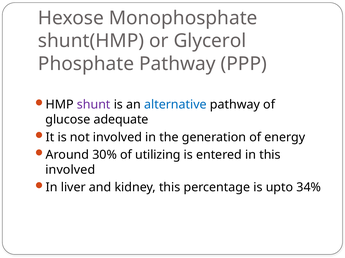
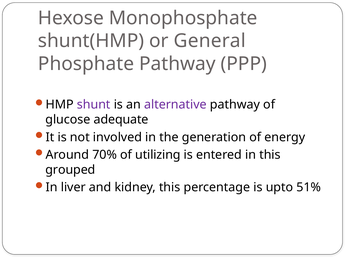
Glycerol: Glycerol -> General (210, 41)
alternative colour: blue -> purple (175, 105)
30%: 30% -> 70% (105, 155)
involved: involved -> grouped (70, 170)
34%: 34% -> 51% (309, 188)
